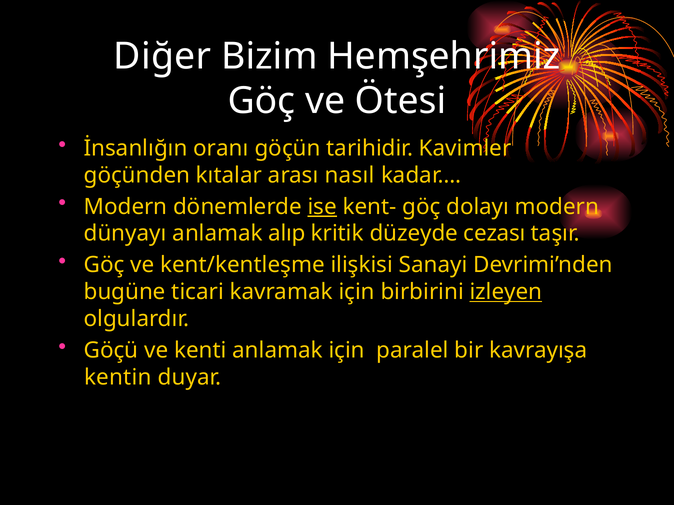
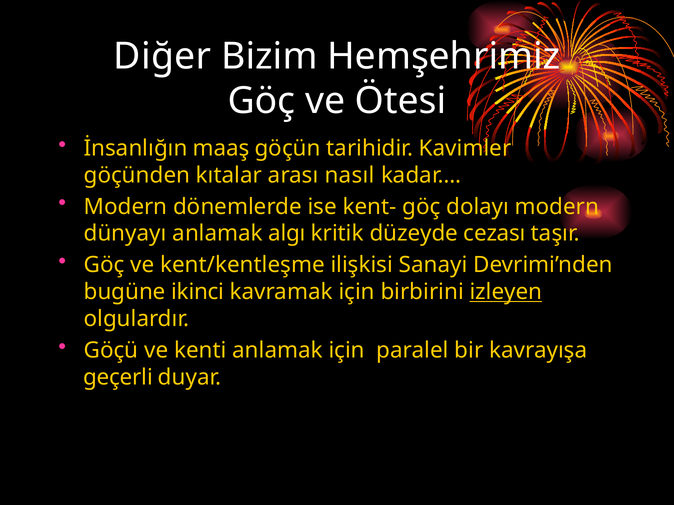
oranı: oranı -> maaş (221, 148)
ise underline: present -> none (322, 207)
alıp: alıp -> algı (287, 234)
ticari: ticari -> ikinci (198, 292)
kentin: kentin -> geçerli (118, 378)
